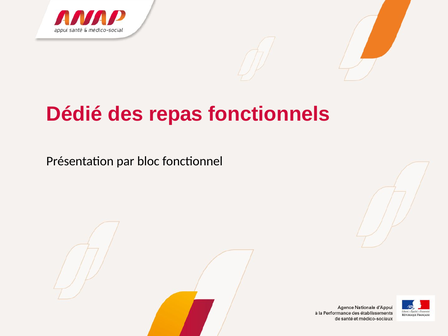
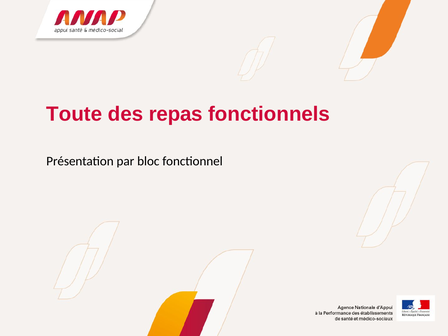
Dédié: Dédié -> Toute (74, 114)
